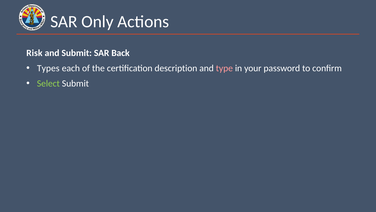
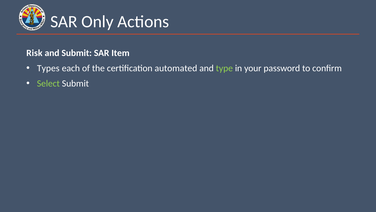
Back: Back -> Item (120, 53)
description: description -> automated (176, 68)
type colour: pink -> light green (224, 68)
